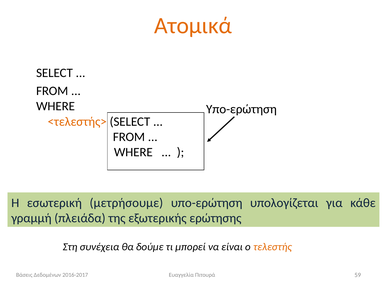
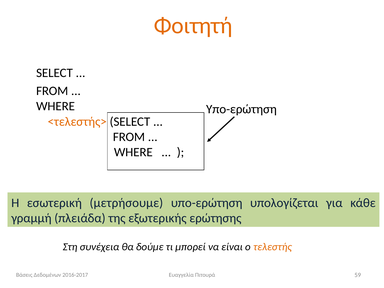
Ατομικά: Ατομικά -> Φοιτητή (193, 26)
